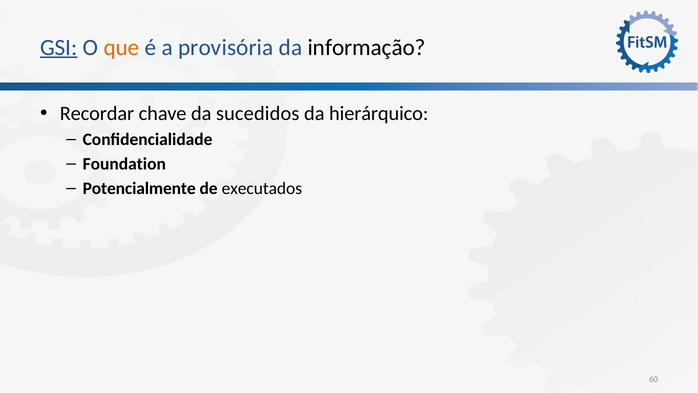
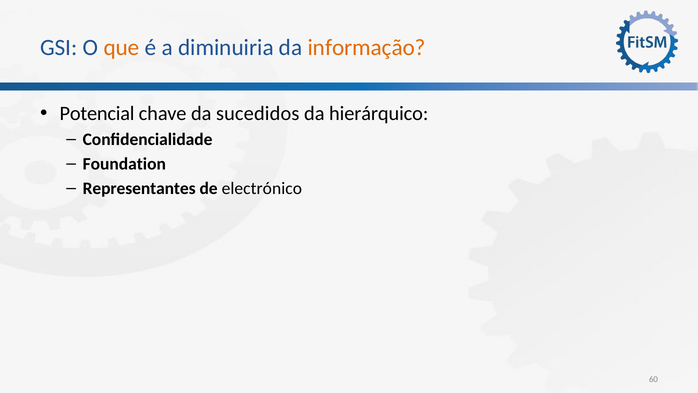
GSI underline: present -> none (59, 47)
provisória: provisória -> diminuiria (226, 47)
informação colour: black -> orange (367, 47)
Recordar: Recordar -> Potencial (97, 113)
Potencialmente: Potencialmente -> Representantes (139, 188)
executados: executados -> electrónico (262, 188)
